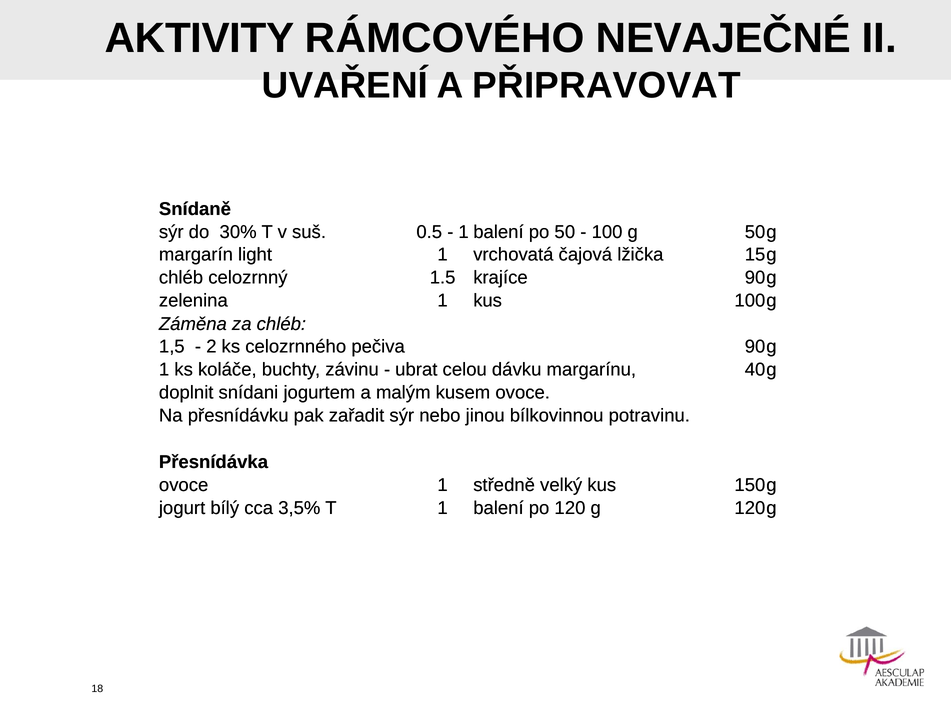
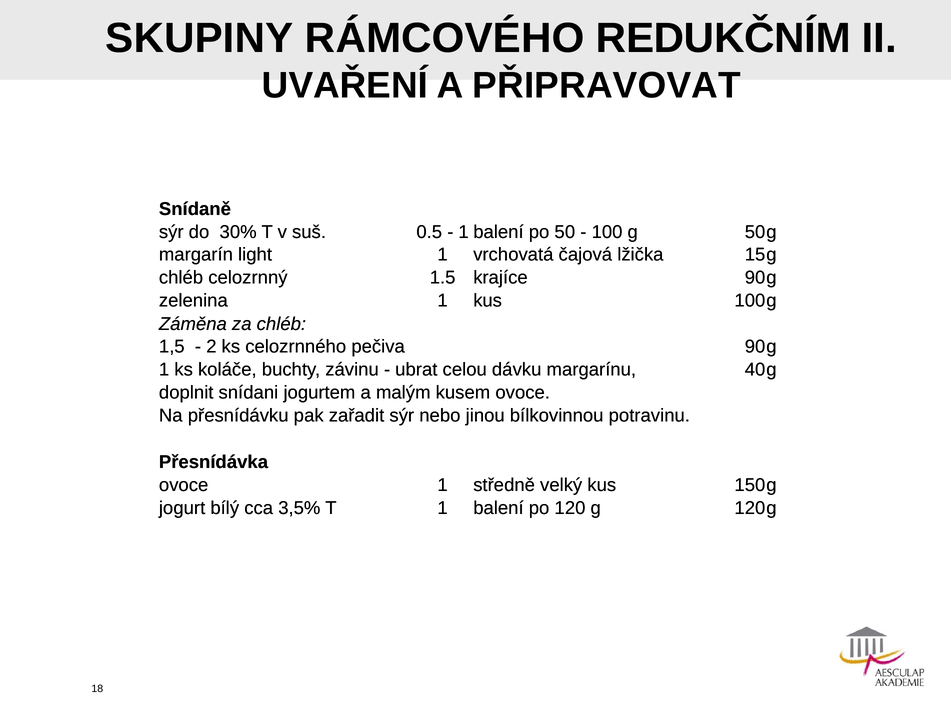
AKTIVITY: AKTIVITY -> SKUPINY (199, 38)
NEVAJEČNÉ: NEVAJEČNÉ -> REDUKČNÍM (723, 38)
